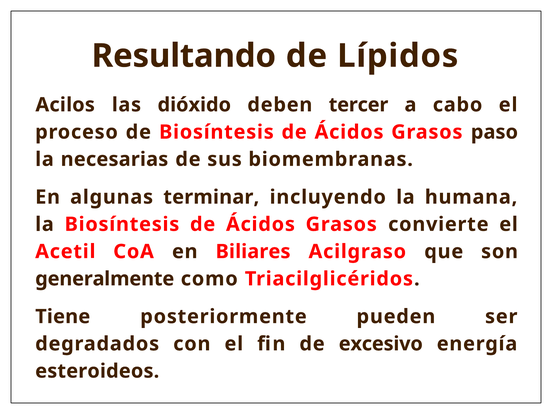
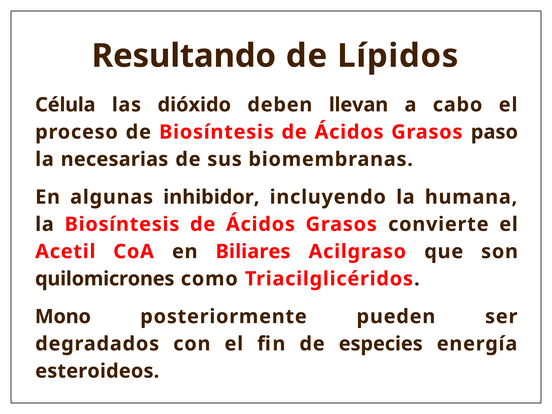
Acilos: Acilos -> Célula (65, 105)
tercer: tercer -> llevan (358, 105)
terminar: terminar -> inhibidor (211, 197)
generalmente: generalmente -> quilomicrones (105, 279)
Tiene: Tiene -> Mono (63, 317)
excesivo: excesivo -> especies (381, 344)
